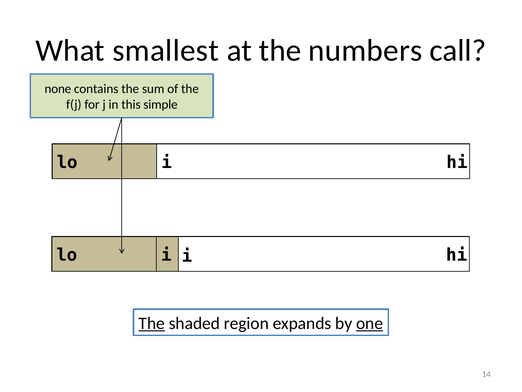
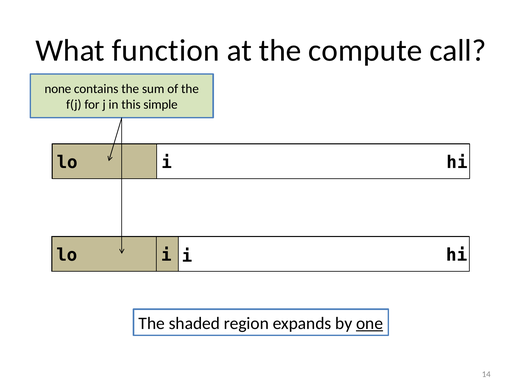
smallest: smallest -> function (166, 50)
numbers: numbers -> compute (365, 50)
The underline: present -> none (152, 323)
